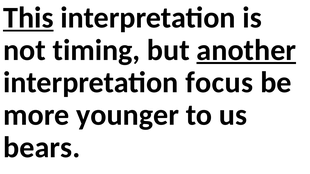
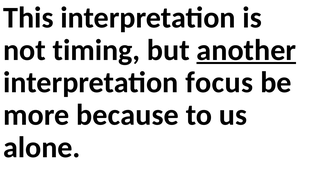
This underline: present -> none (28, 18)
younger: younger -> because (128, 115)
bears: bears -> alone (42, 148)
